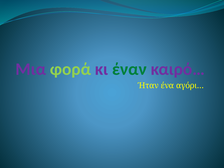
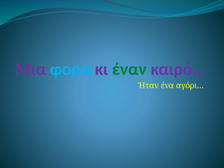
φορά colour: light green -> light blue (70, 69)
